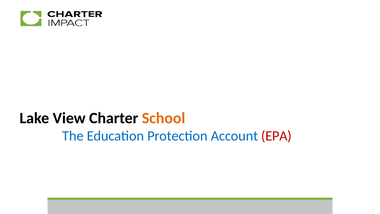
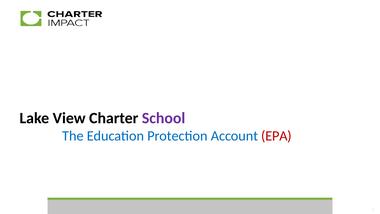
School colour: orange -> purple (164, 118)
